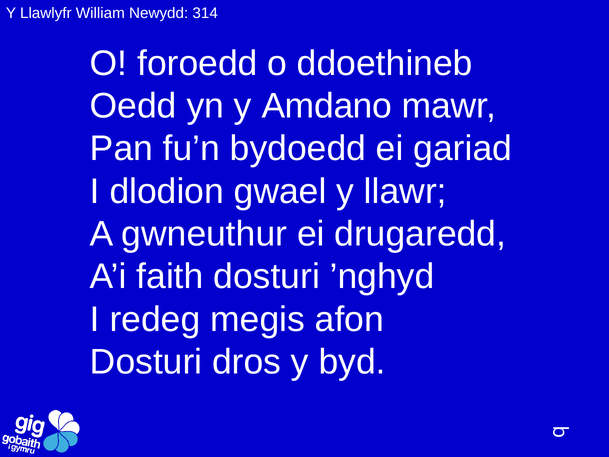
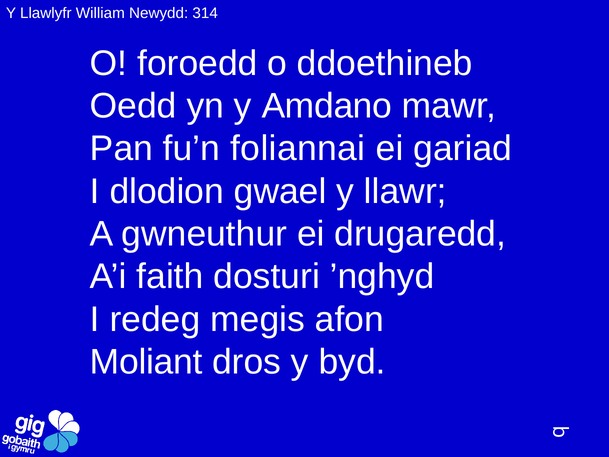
bydoedd: bydoedd -> foliannai (298, 149)
Dosturi: Dosturi -> Moliant (146, 362)
